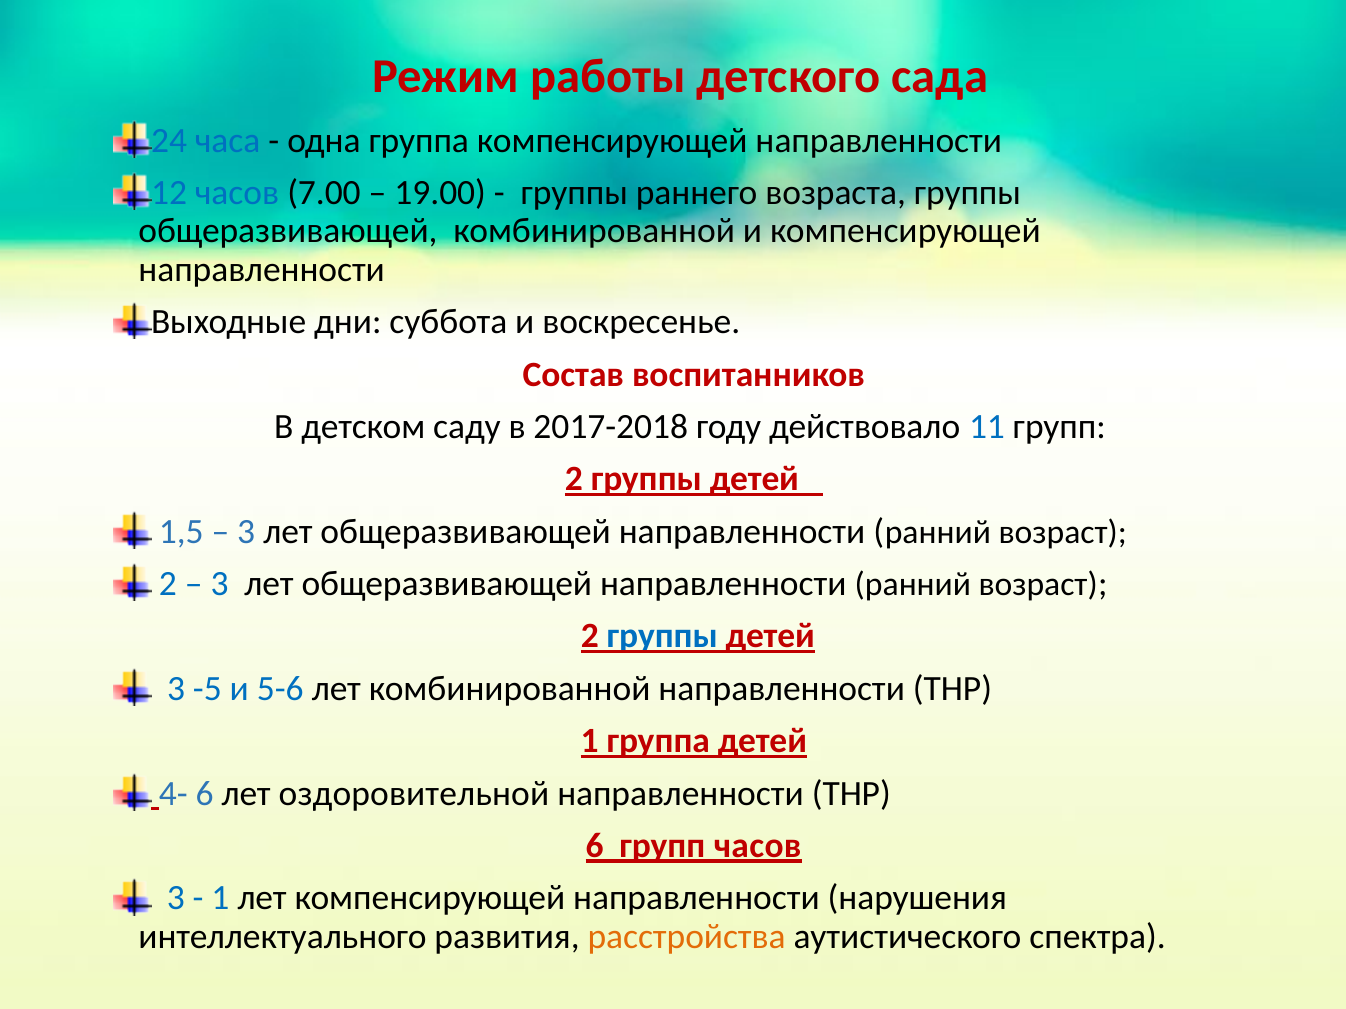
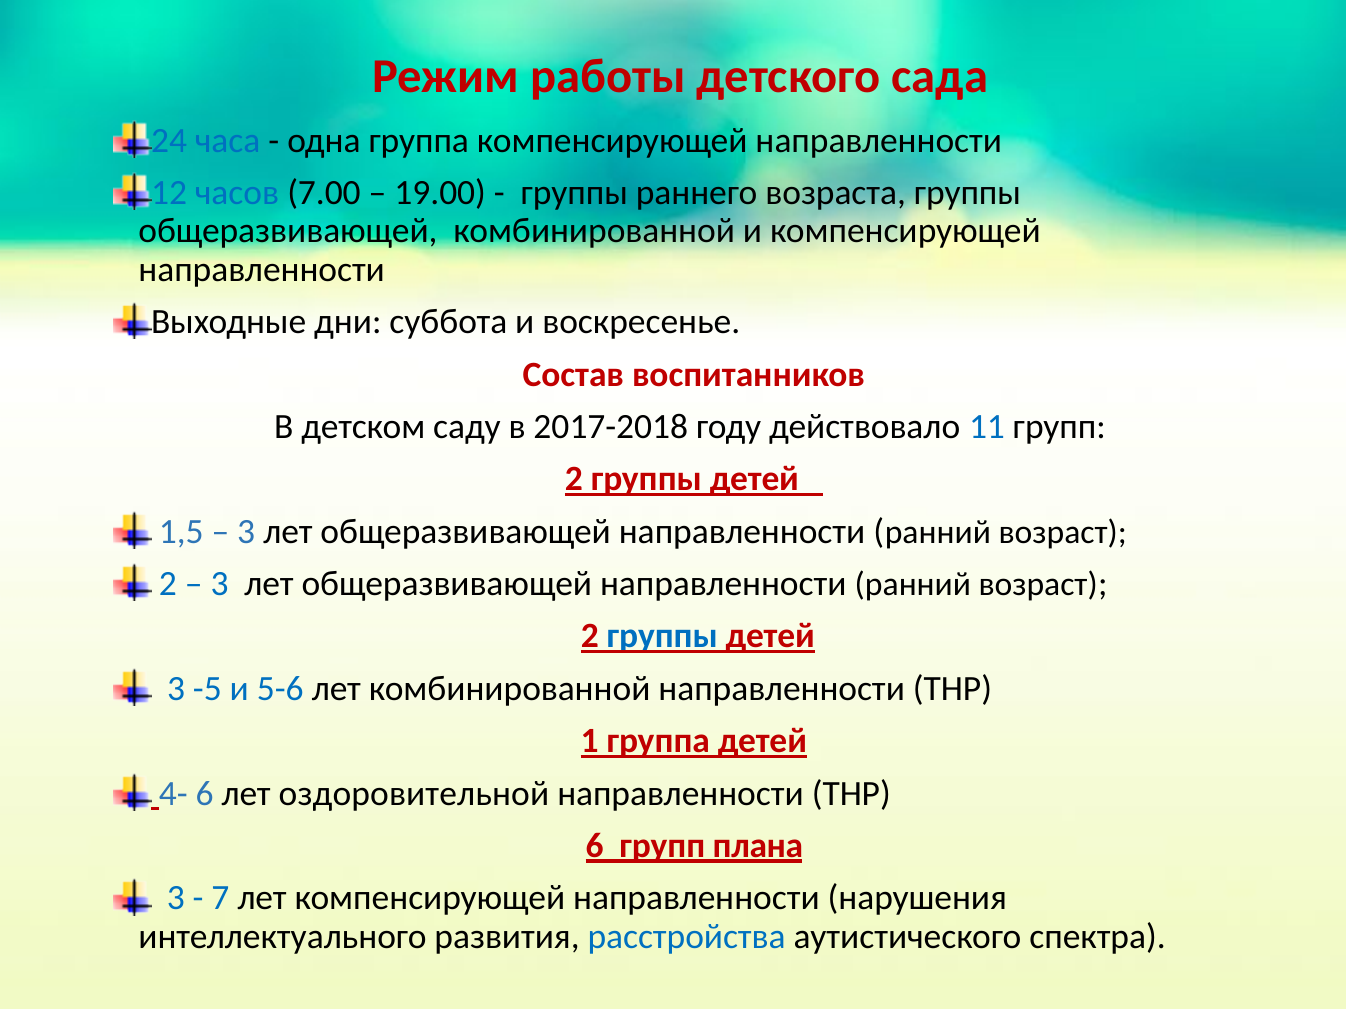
групп часов: часов -> плана (758, 846)
1: 1 -> 7 (220, 899)
расстройства colour: orange -> blue (687, 937)
